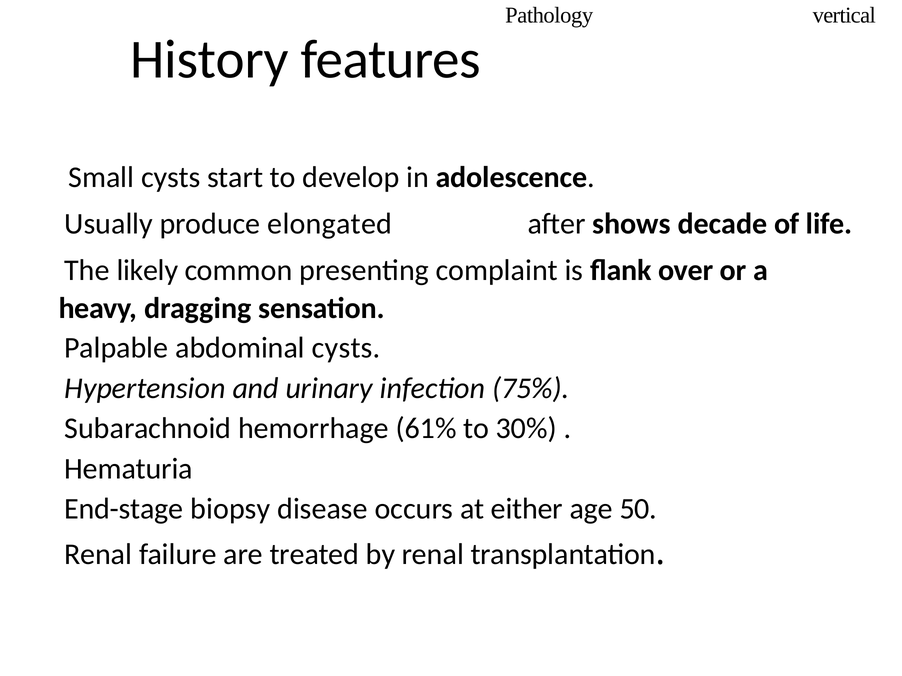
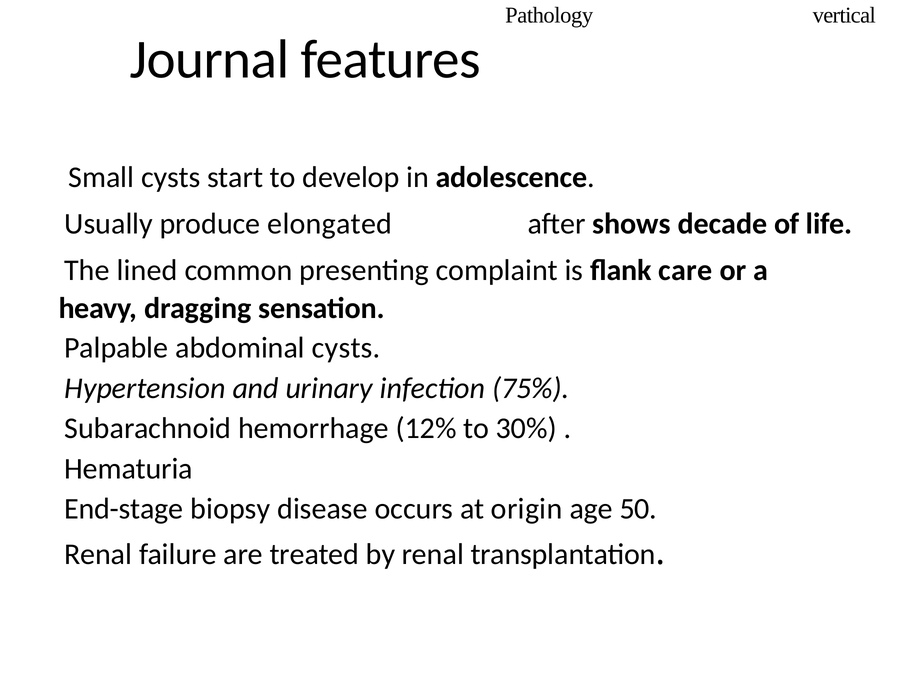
History: History -> Journal (210, 60)
likely: likely -> lined (147, 271)
over: over -> care (685, 271)
61%: 61% -> 12% (426, 429)
either: either -> origin (527, 509)
